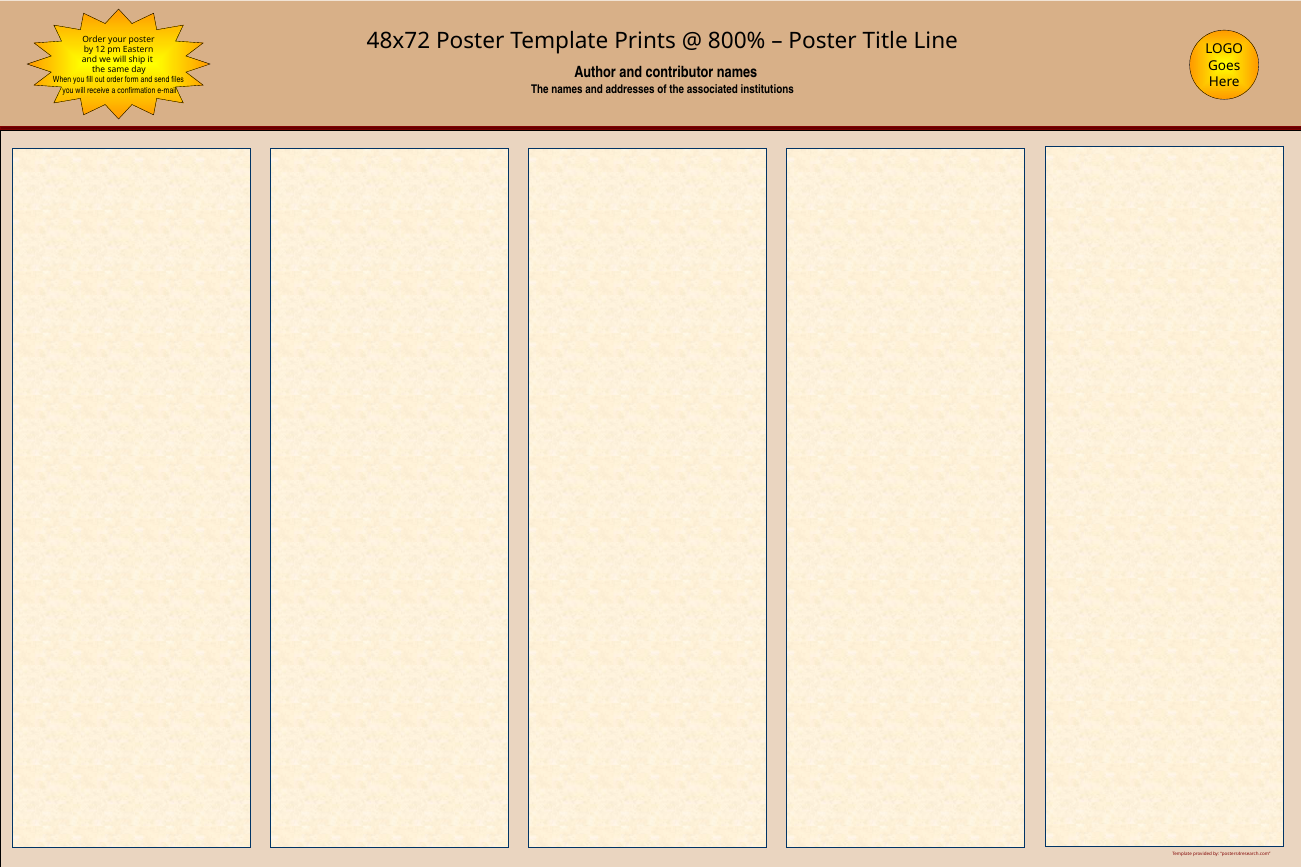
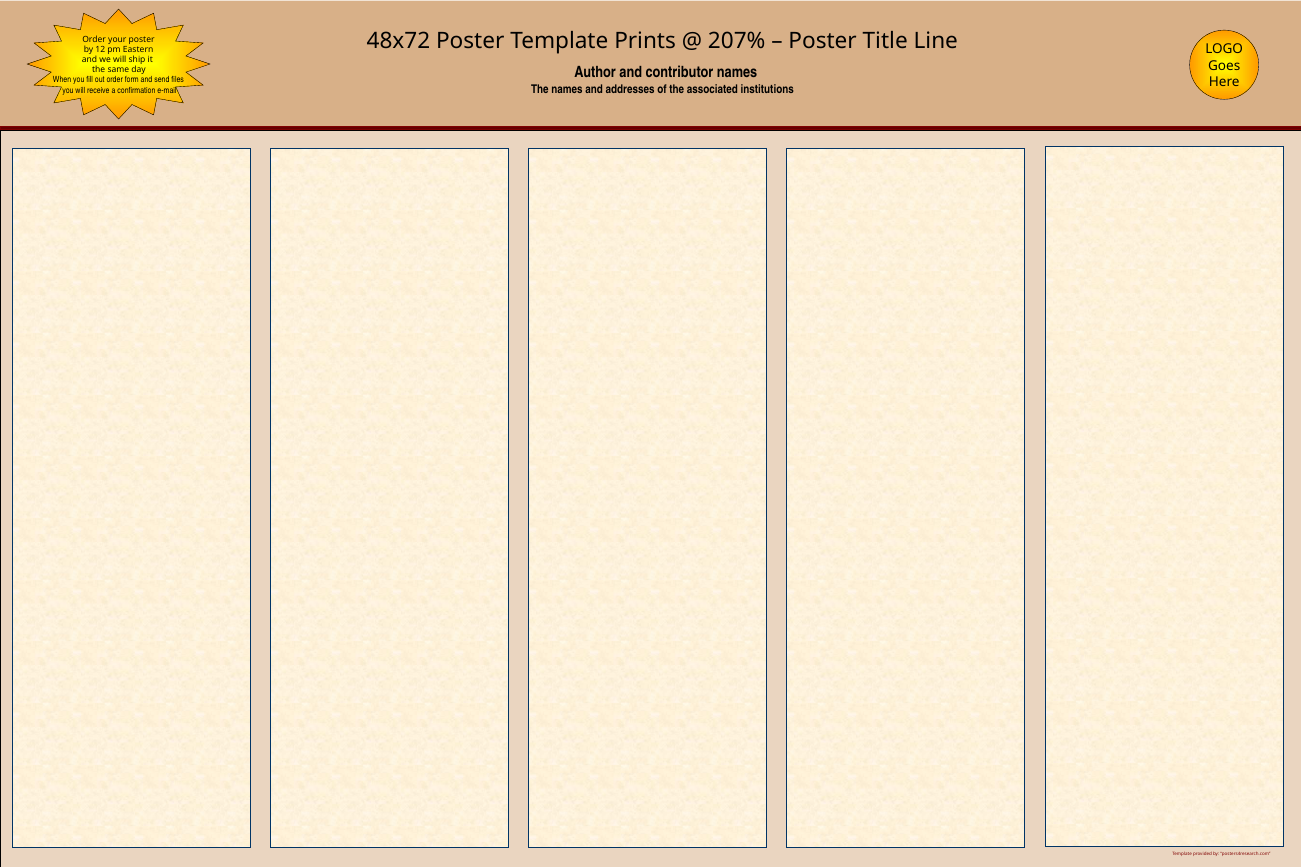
800%: 800% -> 207% (737, 41)
